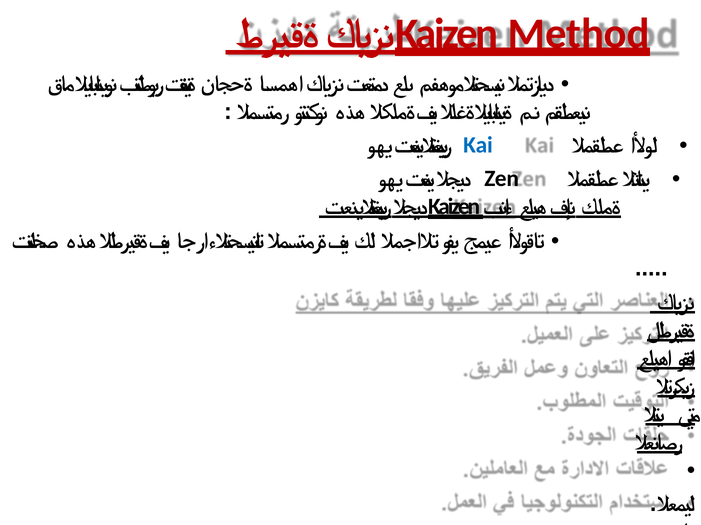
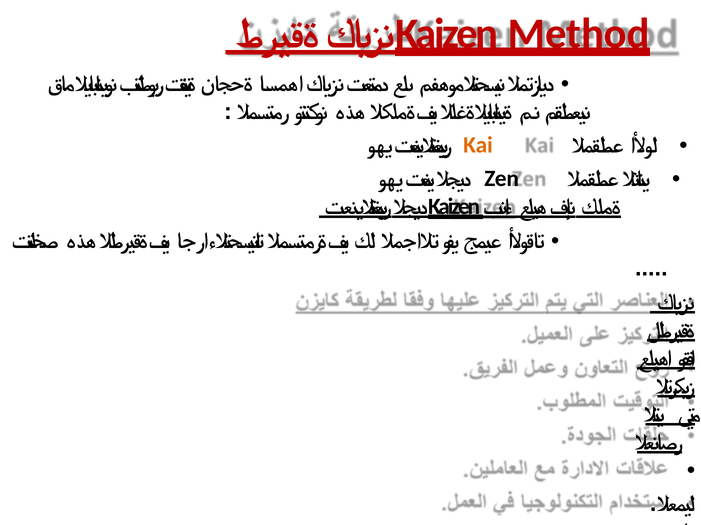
Kai colour: blue -> orange (478, 145)
